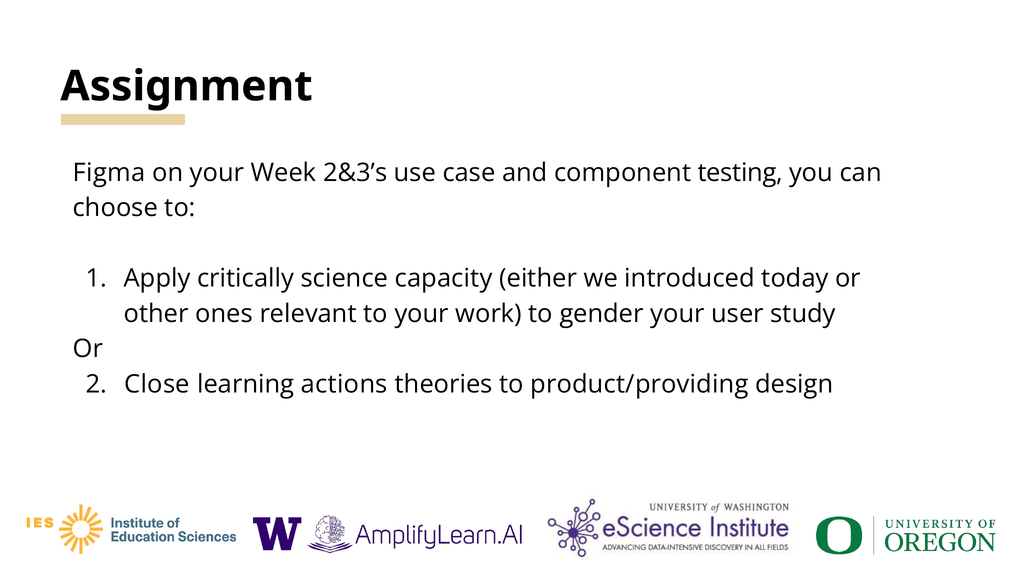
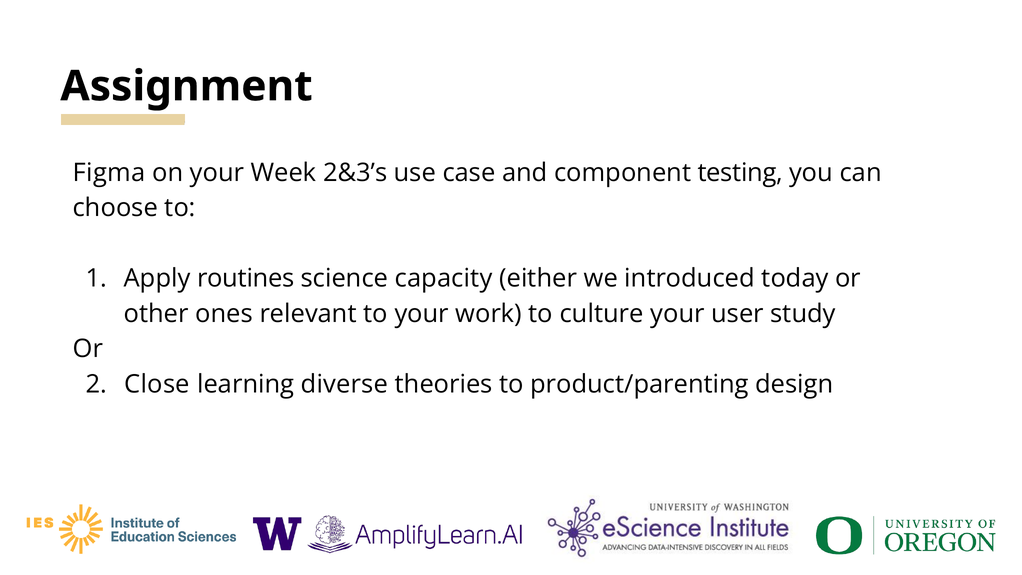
critically: critically -> routines (246, 278)
gender: gender -> culture (602, 314)
actions: actions -> diverse (344, 384)
product/providing: product/providing -> product/parenting (640, 384)
